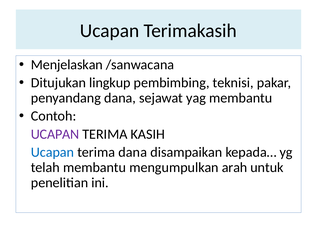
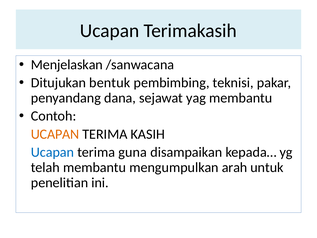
lingkup: lingkup -> bentuk (110, 83)
UCAPAN colour: purple -> orange (55, 134)
terima dana: dana -> guna (133, 152)
